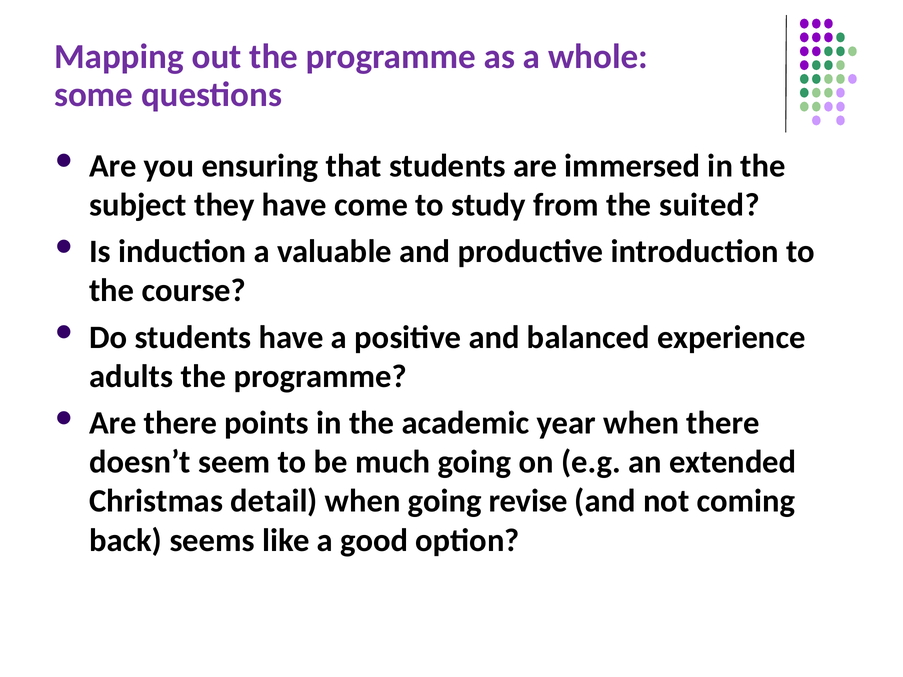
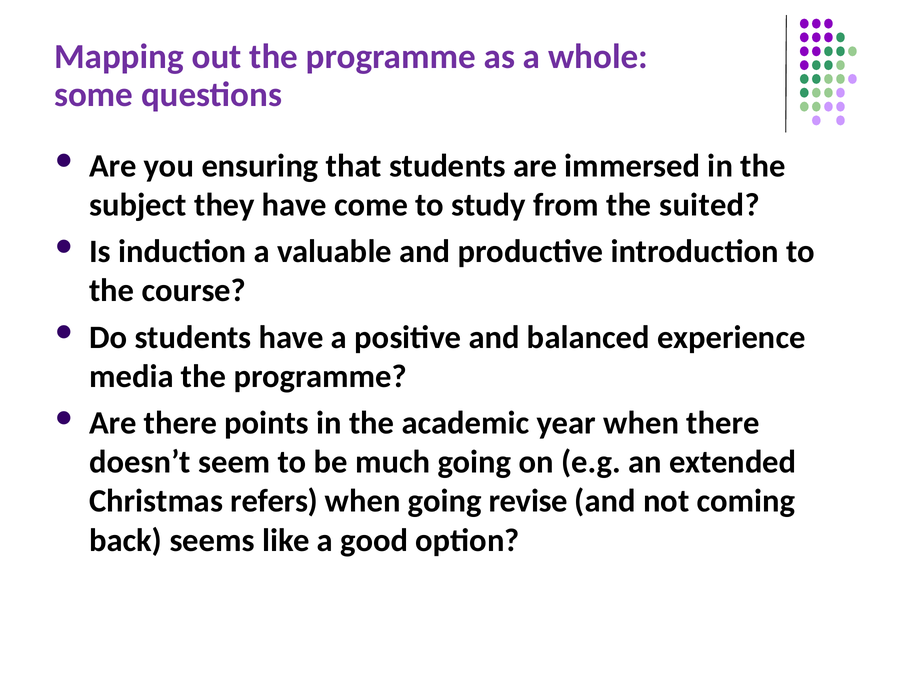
adults: adults -> media (131, 377)
detail: detail -> refers (274, 501)
